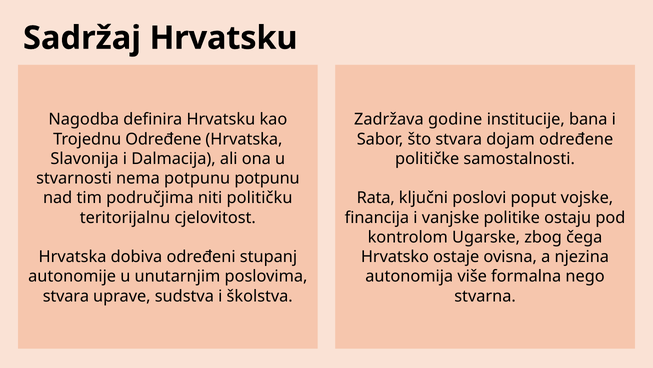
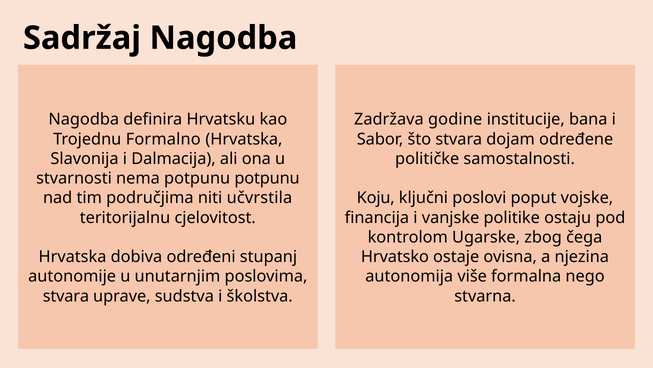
Sadržaj Hrvatsku: Hrvatsku -> Nagodba (223, 38)
Trojednu Određene: Određene -> Formalno (163, 139)
političku: političku -> učvrstila (259, 198)
Rata: Rata -> Koju (376, 198)
